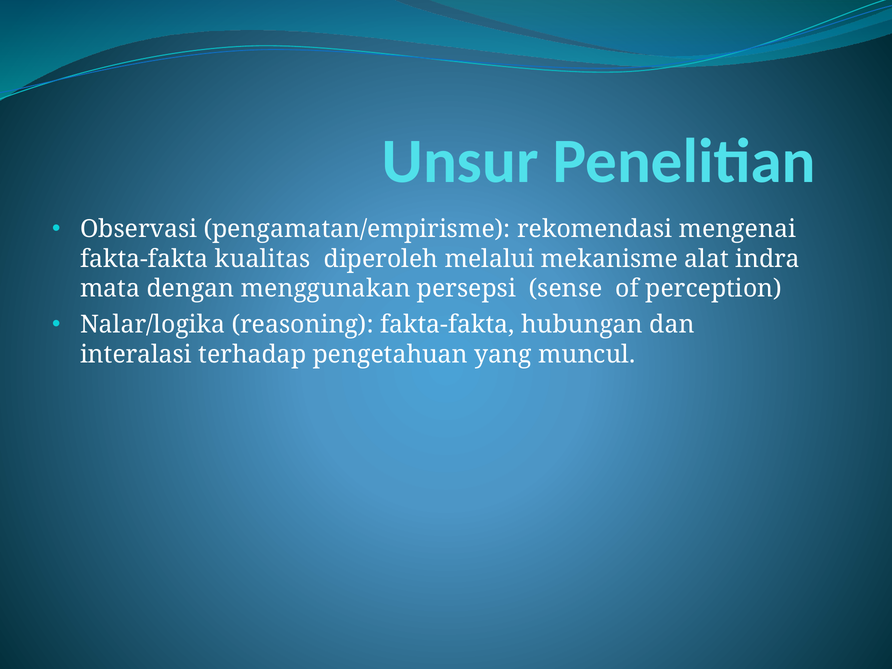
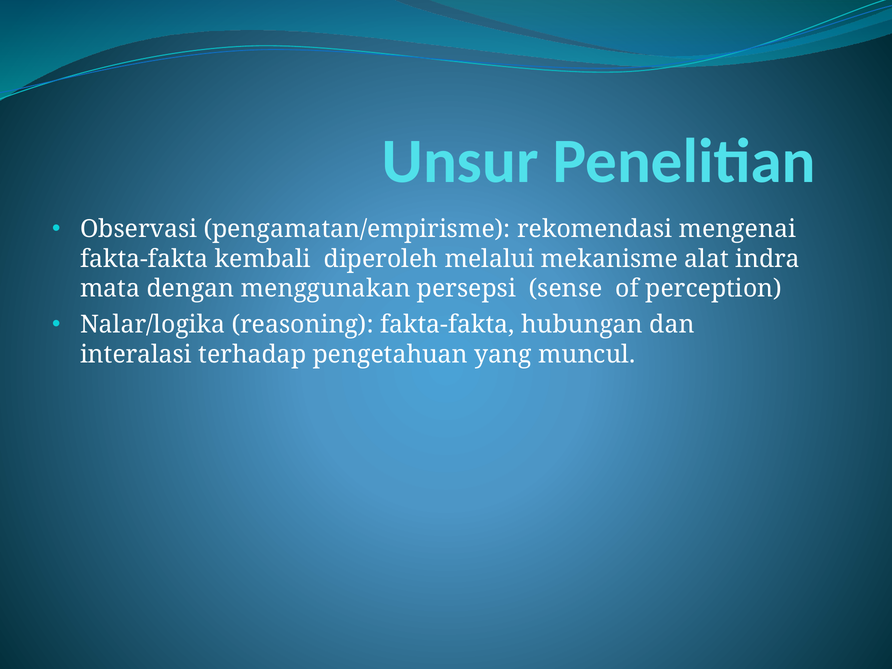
kualitas: kualitas -> kembali (263, 259)
